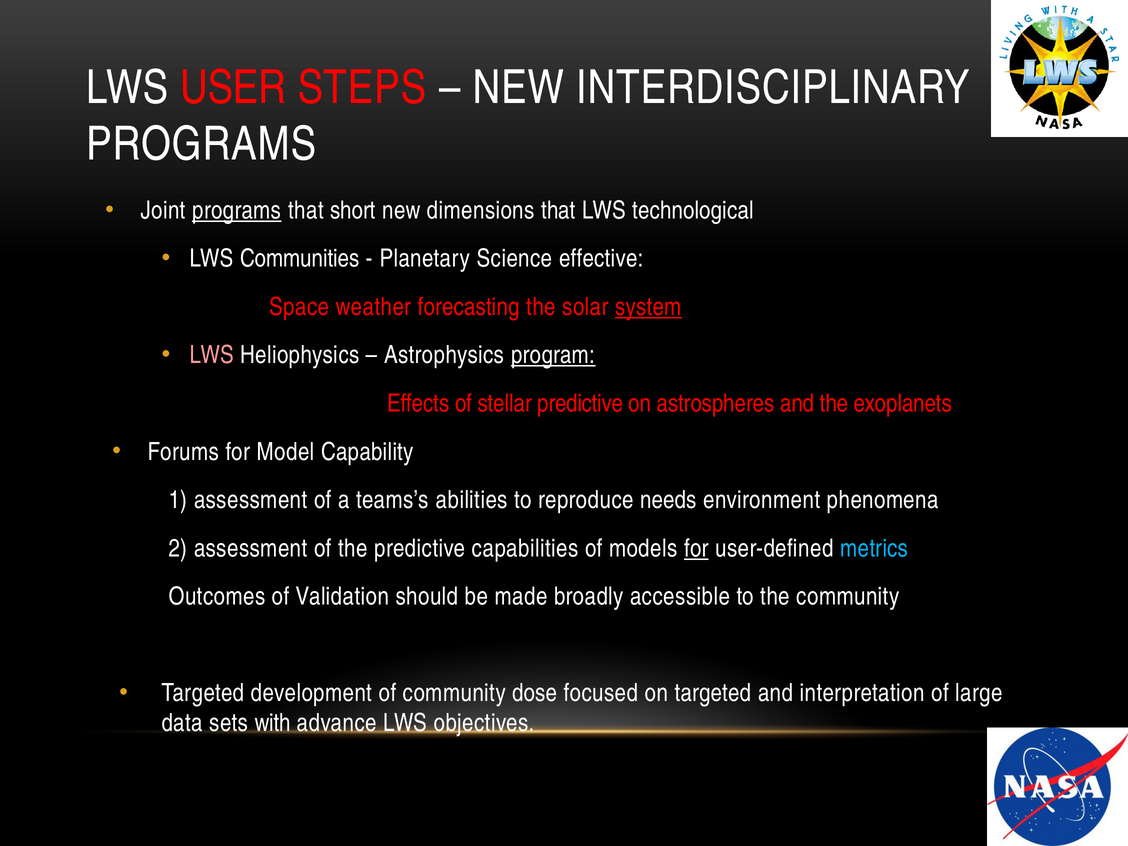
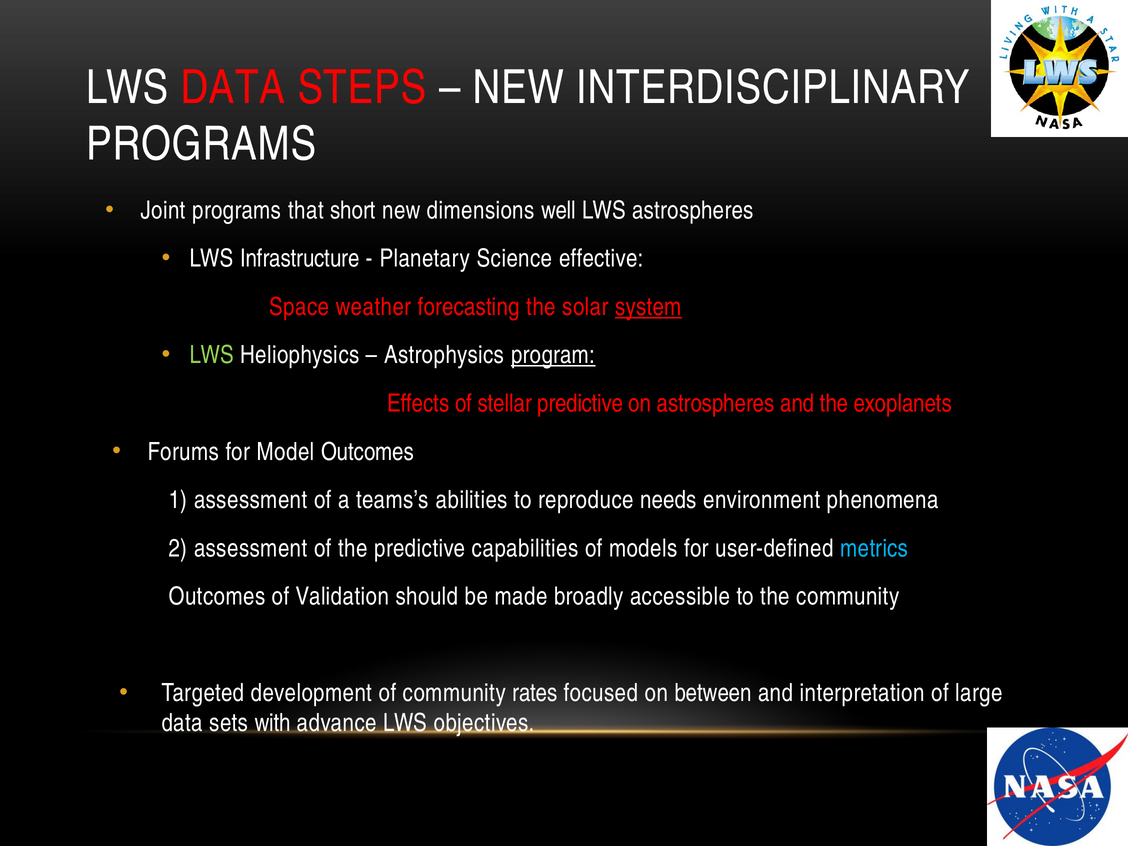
LWS USER: USER -> DATA (233, 88)
programs underline: present -> none (237, 210)
dimensions that: that -> well (559, 210)
LWS technological: technological -> astrospheres (693, 210)
Communities: Communities -> Infrastructure (300, 259)
LWS colour: pink -> light green (212, 355)
Model Capability: Capability -> Outcomes (368, 452)
for underline: present -> none (696, 548)
dose: dose -> rates (535, 693)
on targeted: targeted -> between (713, 693)
